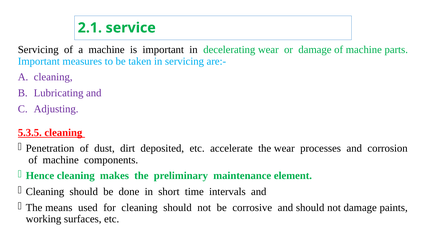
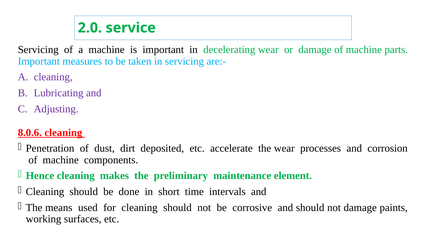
2.1: 2.1 -> 2.0 (90, 28)
5.3.5: 5.3.5 -> 8.0.6 (30, 133)
